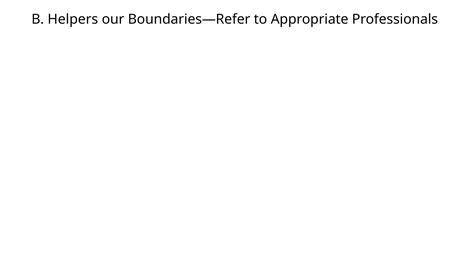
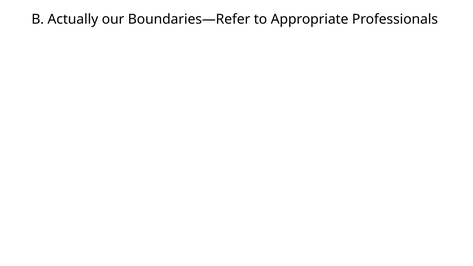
Helpers: Helpers -> Actually (73, 19)
